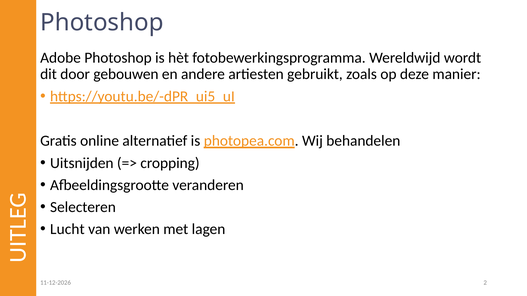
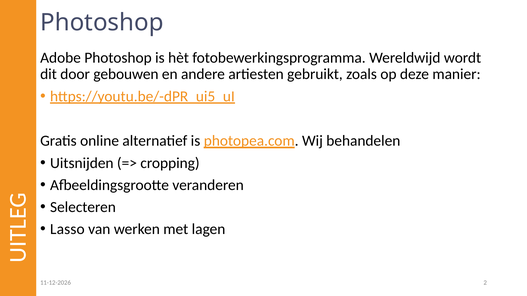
Lucht: Lucht -> Lasso (67, 229)
